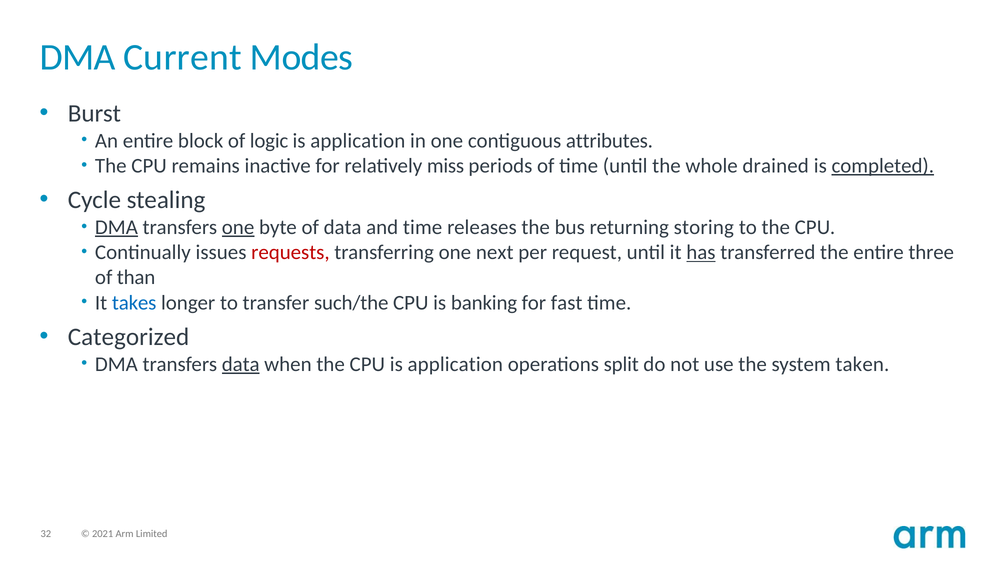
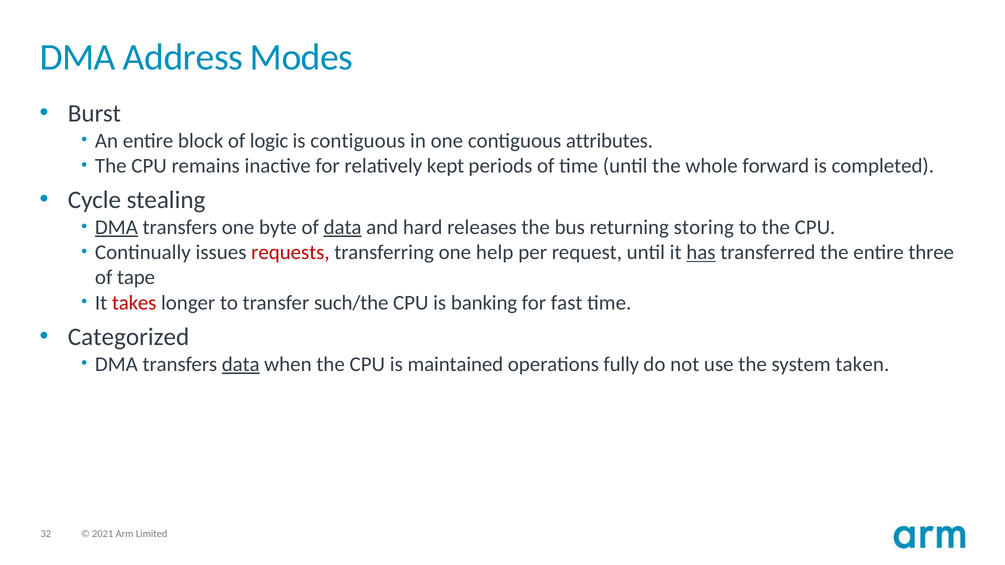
Current: Current -> Address (183, 58)
application: application -> contiguous (358, 141)
miss: miss -> kept (446, 166)
drained: drained -> forward (776, 166)
completed underline: present -> none (883, 166)
one underline: present -> none (238, 227)
data underline: none -> present (343, 227)
and time: time -> hard (423, 227)
next: next -> help (495, 253)
than: than -> tape (136, 278)
takes colour: blue -> red (134, 303)
CPU is application: application -> maintained (455, 364)
split: split -> fully (621, 364)
